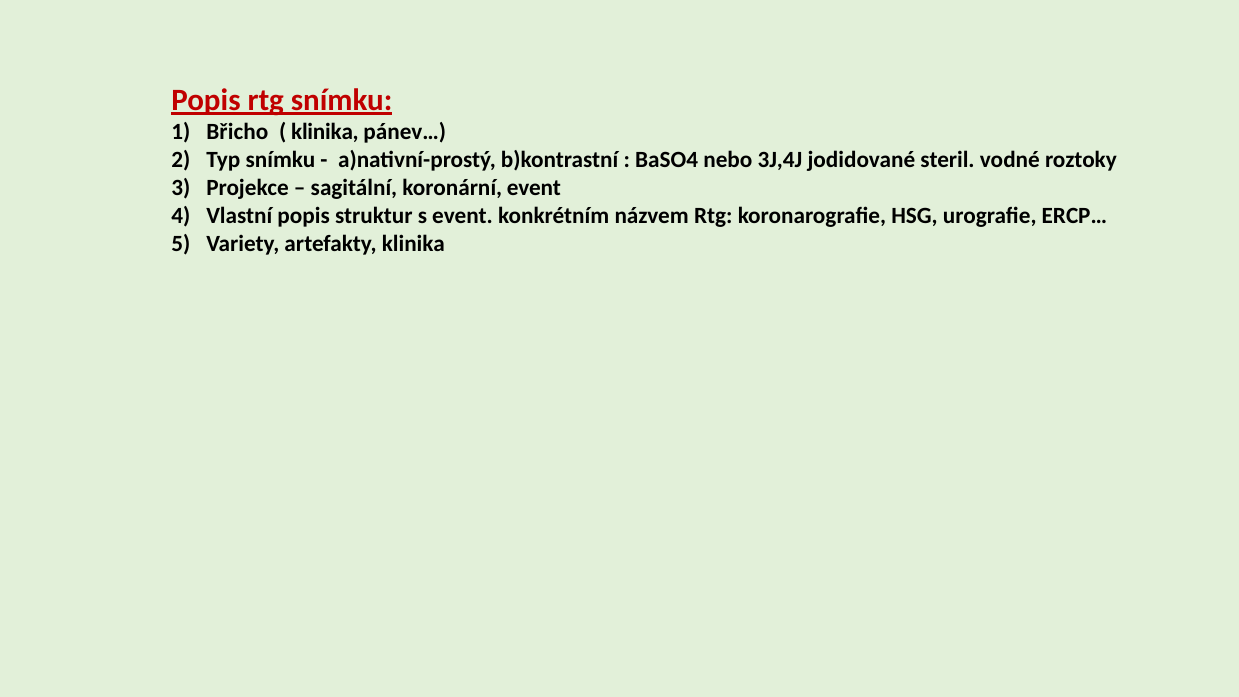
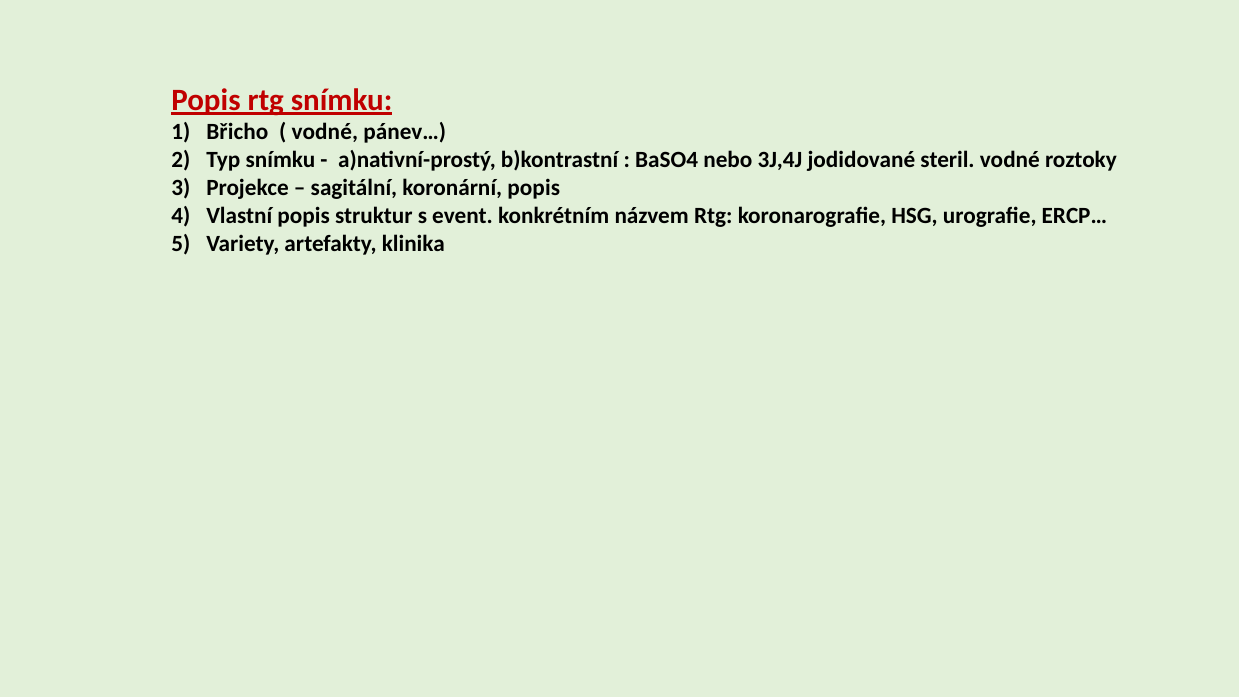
klinika: klinika -> vodné (325, 132)
koronární event: event -> popis (534, 188)
